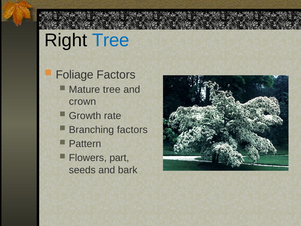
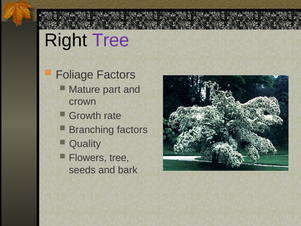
Tree colour: blue -> purple (111, 40)
Mature tree: tree -> part (112, 89)
Pattern: Pattern -> Quality (85, 144)
Flowers part: part -> tree (119, 158)
